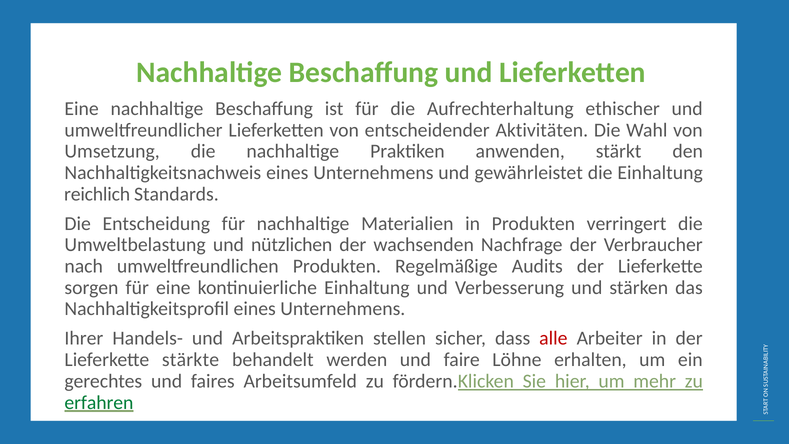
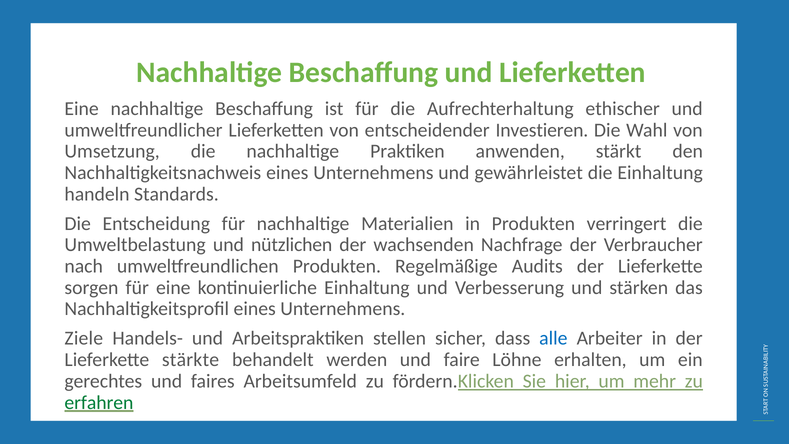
Aktivitäten: Aktivitäten -> Investieren (542, 130)
reichlich: reichlich -> handeln (97, 194)
Ihrer: Ihrer -> Ziele (84, 338)
alle colour: red -> blue (553, 338)
